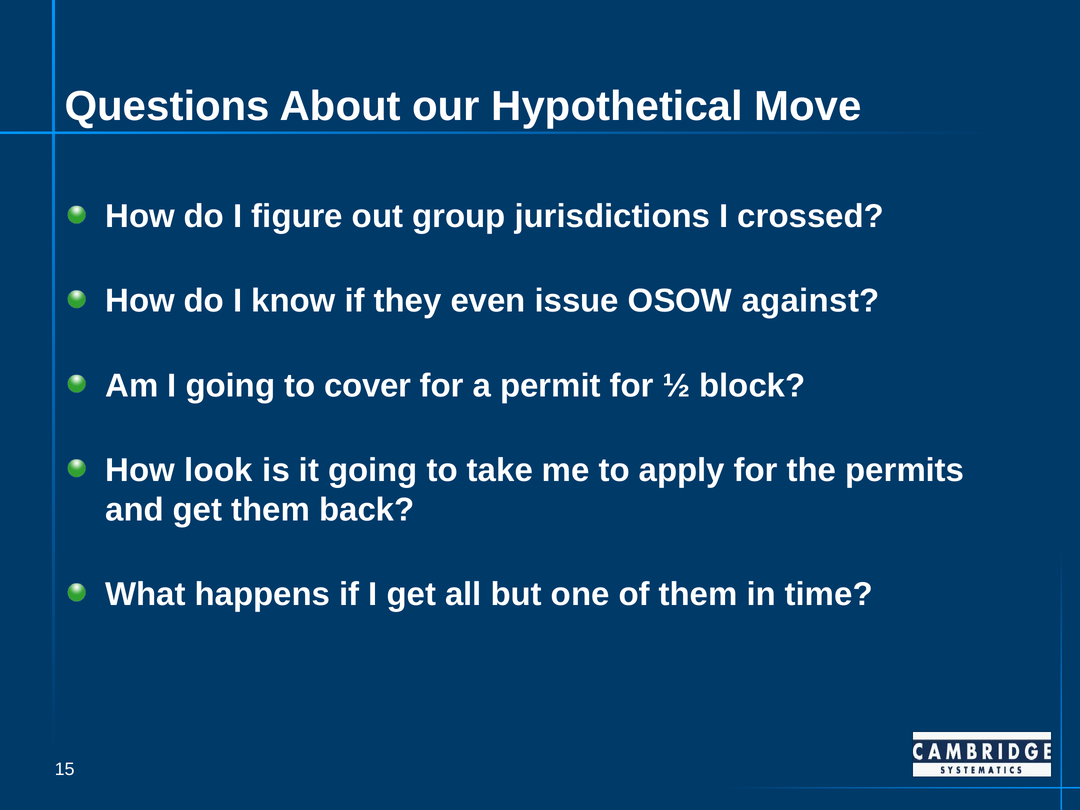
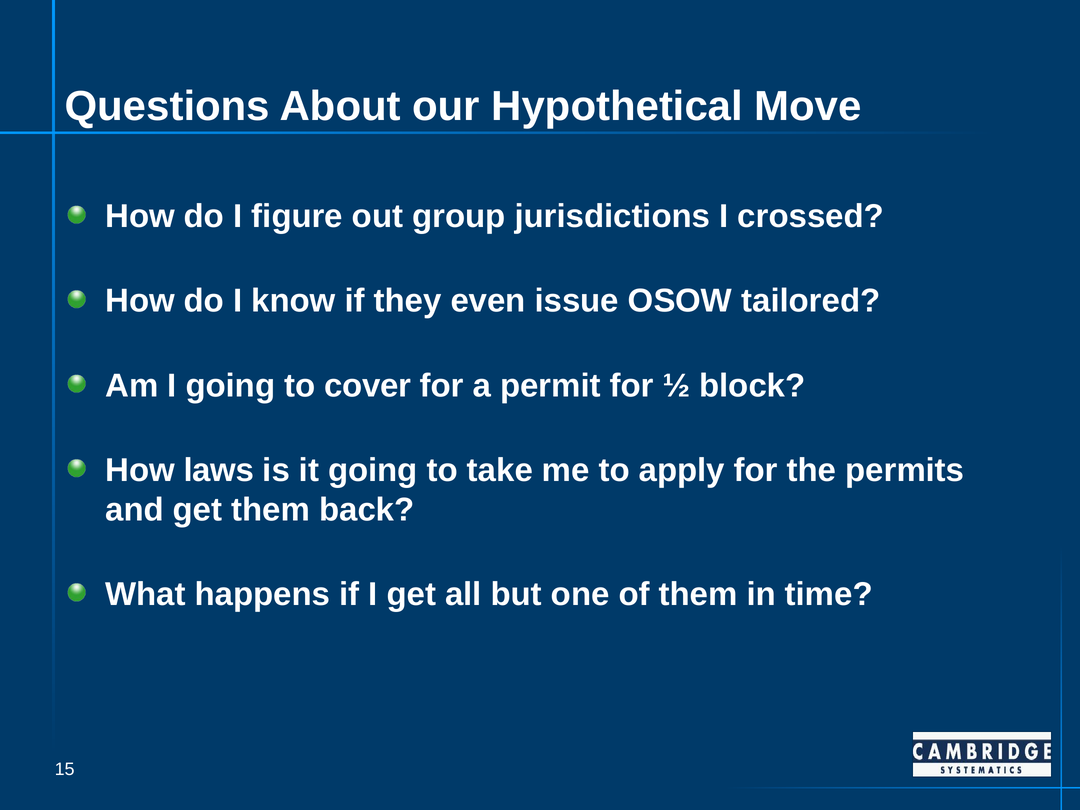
against: against -> tailored (811, 301)
look: look -> laws (219, 470)
